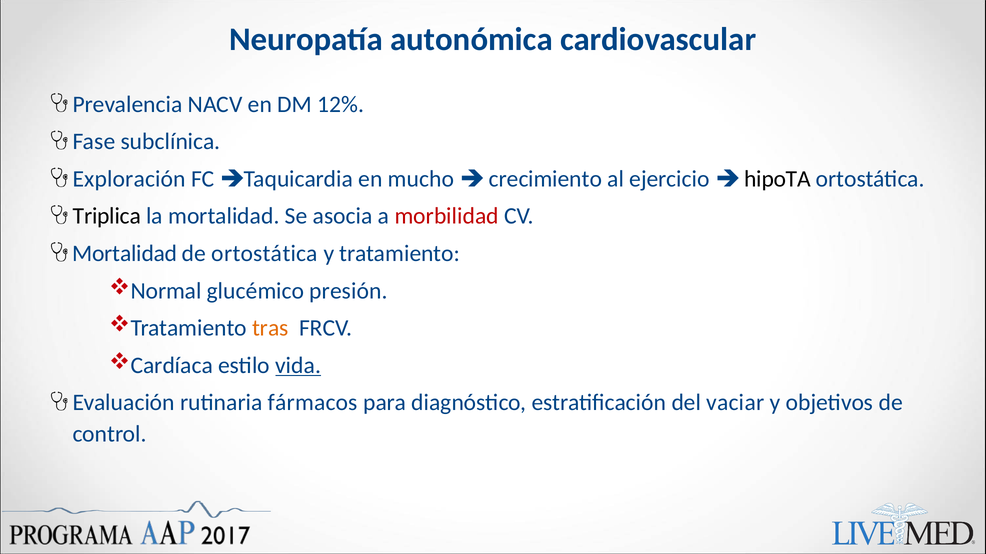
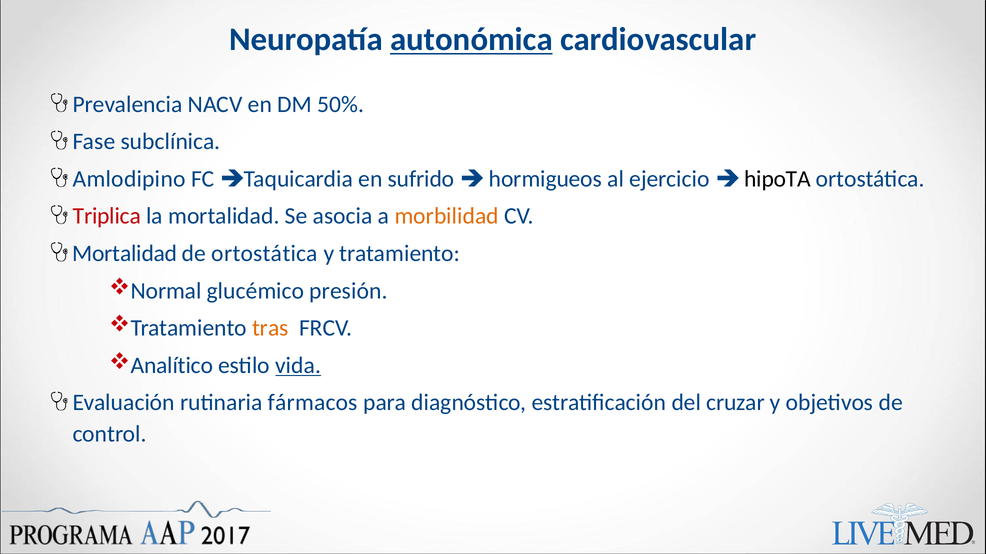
autonómica underline: none -> present (472, 40)
12%: 12% -> 50% (341, 104)
Exploración: Exploración -> Amlodipino (129, 179)
mucho: mucho -> sufrido (421, 179)
crecimiento: crecimiento -> hormigueos (545, 179)
Triplica colour: black -> red (107, 216)
morbilidad colour: red -> orange (447, 216)
Cardíaca: Cardíaca -> Analítico (172, 366)
vaciar: vaciar -> cruzar (736, 403)
